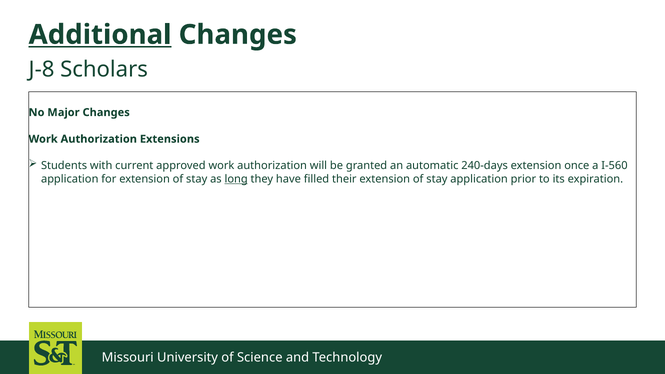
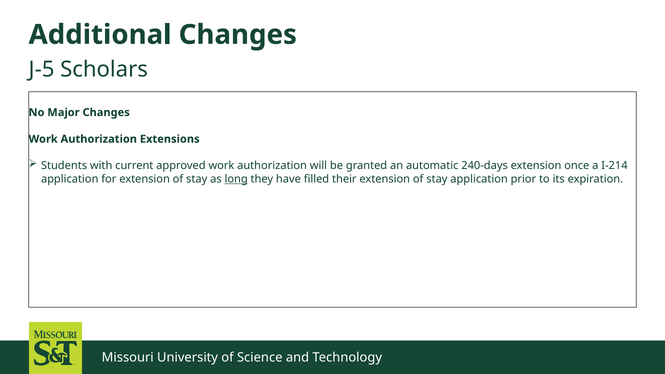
Additional underline: present -> none (100, 35)
J-8: J-8 -> J-5 (42, 70)
I-560: I-560 -> I-214 (614, 166)
